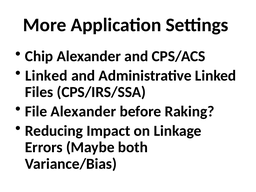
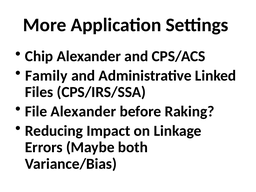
Linked: Linked -> Family (46, 76)
